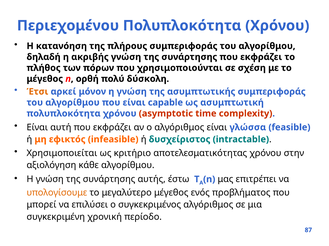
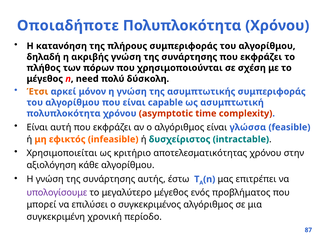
Περιεχομένου: Περιεχομένου -> Οποιαδήποτε (68, 26)
ορθή: ορθή -> need (87, 79)
υπολογίσουμε colour: orange -> purple (57, 193)
